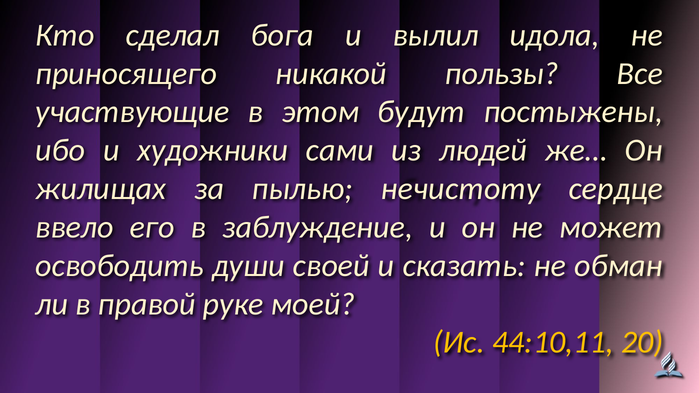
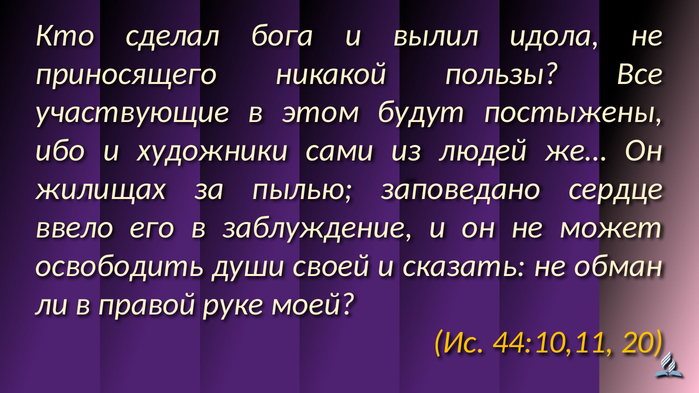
нечистоту: нечистоту -> заповедано (461, 189)
